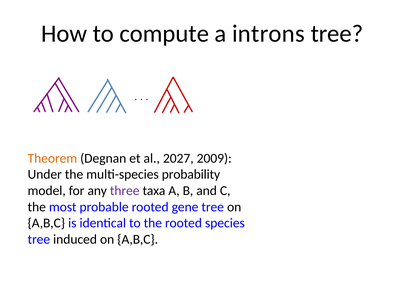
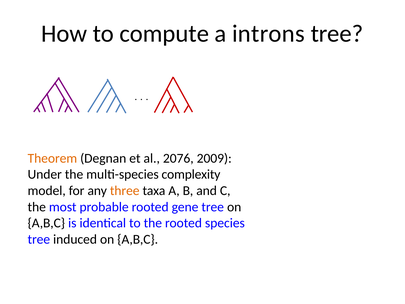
2027: 2027 -> 2076 (178, 158)
probability: probability -> complexity (191, 174)
three colour: purple -> orange (125, 191)
